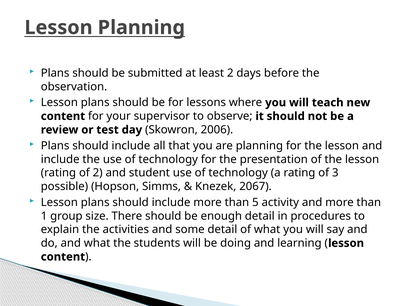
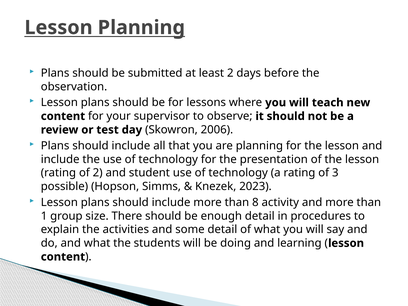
2067: 2067 -> 2023 (255, 186)
5: 5 -> 8 (255, 202)
